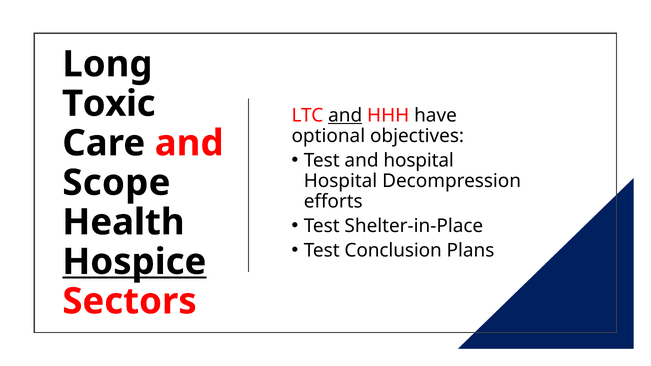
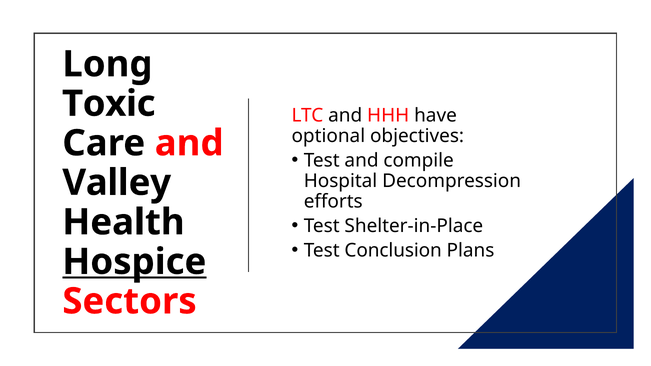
and underline: present -> none (345, 115)
and hospital: hospital -> compile (419, 160)
Scope: Scope -> Valley (117, 183)
